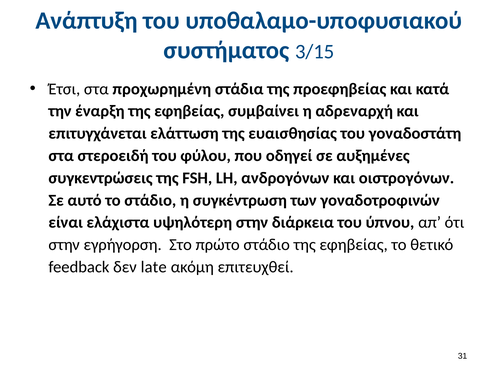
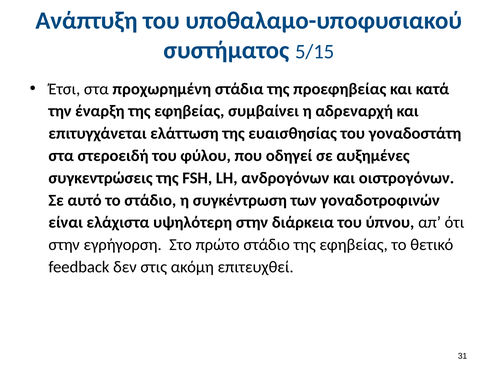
3/15: 3/15 -> 5/15 (315, 52)
late: late -> στις (154, 267)
